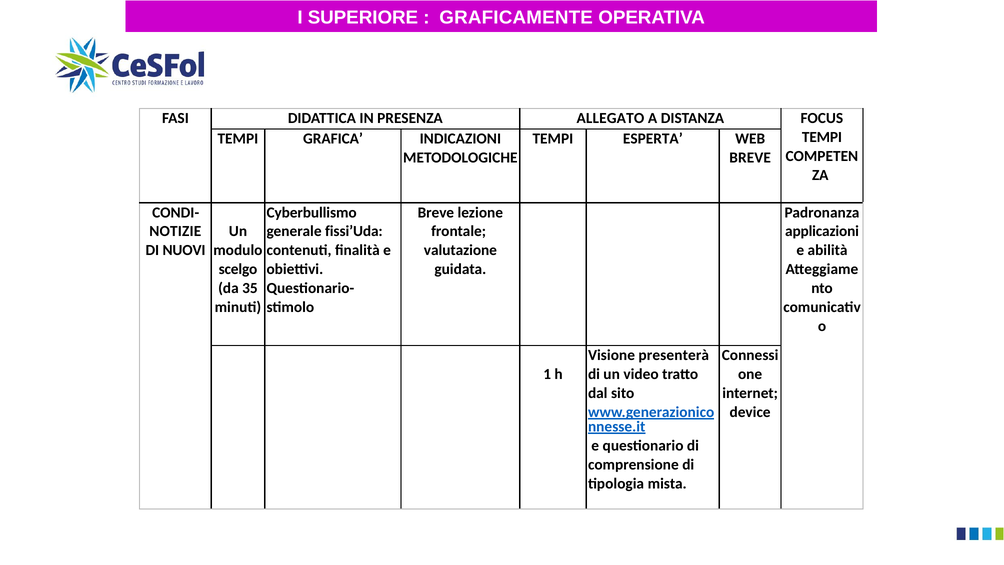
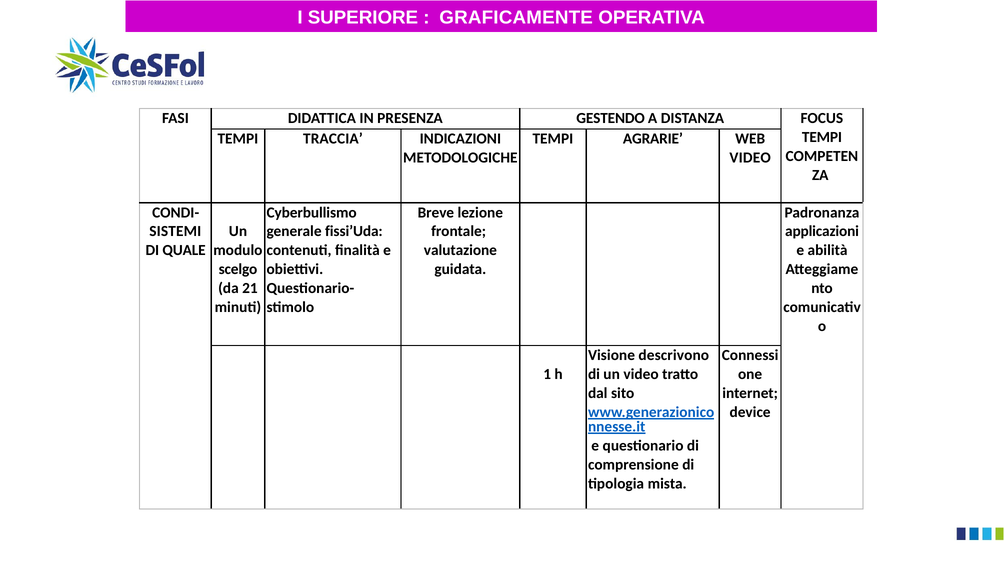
ALLEGATO: ALLEGATO -> GESTENDO (611, 118)
GRAFICA: GRAFICA -> TRACCIA (333, 139)
ESPERTA: ESPERTA -> AGRARIE (653, 139)
BREVE: BREVE -> VIDEO (750, 158)
NOTIZIE: NOTIZIE -> SISTEMI (175, 231)
NUOVI: NUOVI -> QUALE (184, 250)
35: 35 -> 21 (250, 288)
presenterà: presenterà -> descrivono (674, 355)
